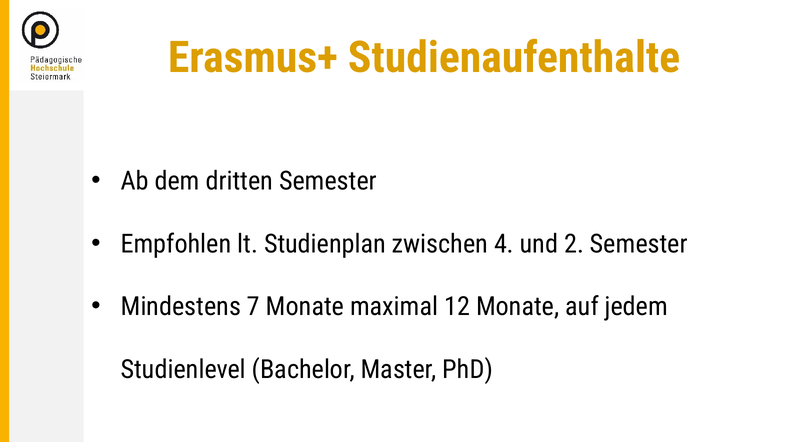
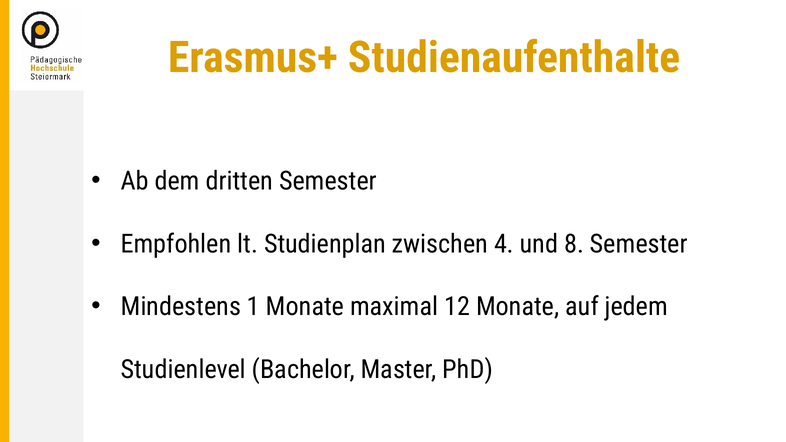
2: 2 -> 8 (574, 244)
7: 7 -> 1 (253, 307)
